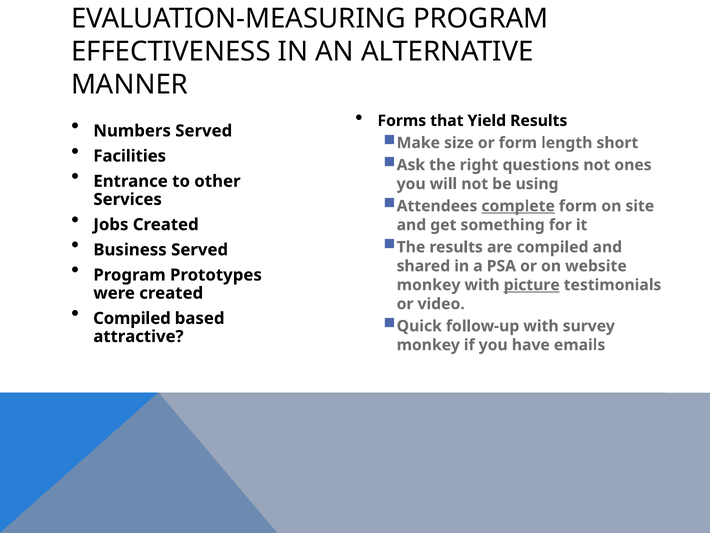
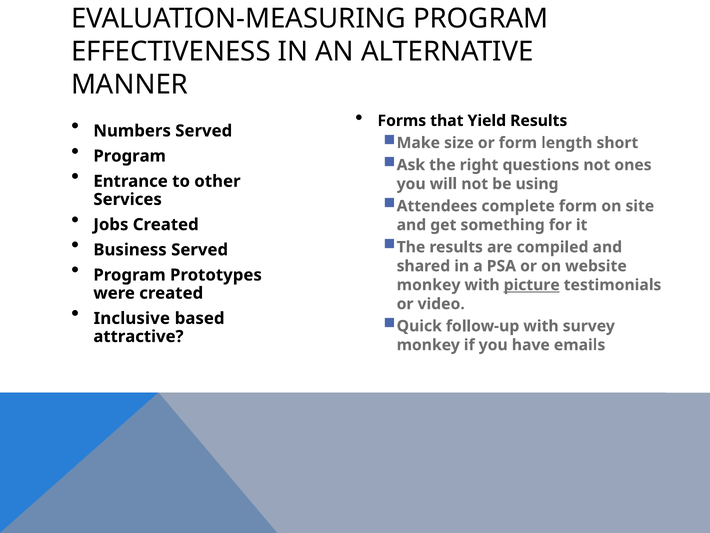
Facilities: Facilities -> Program (130, 156)
complete underline: present -> none (518, 206)
Compiled: Compiled -> Inclusive (132, 318)
